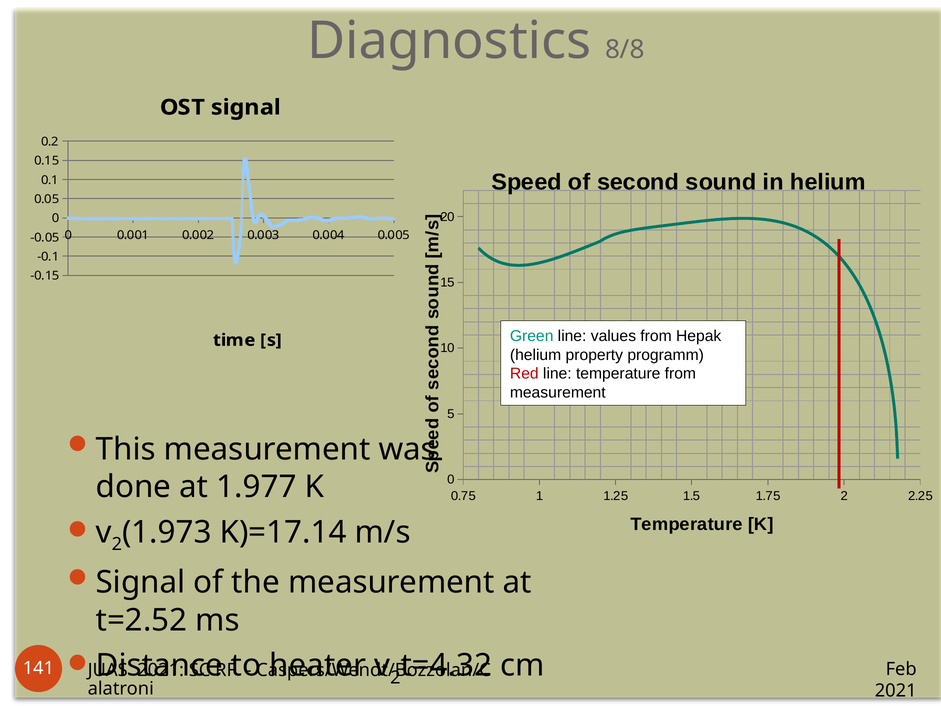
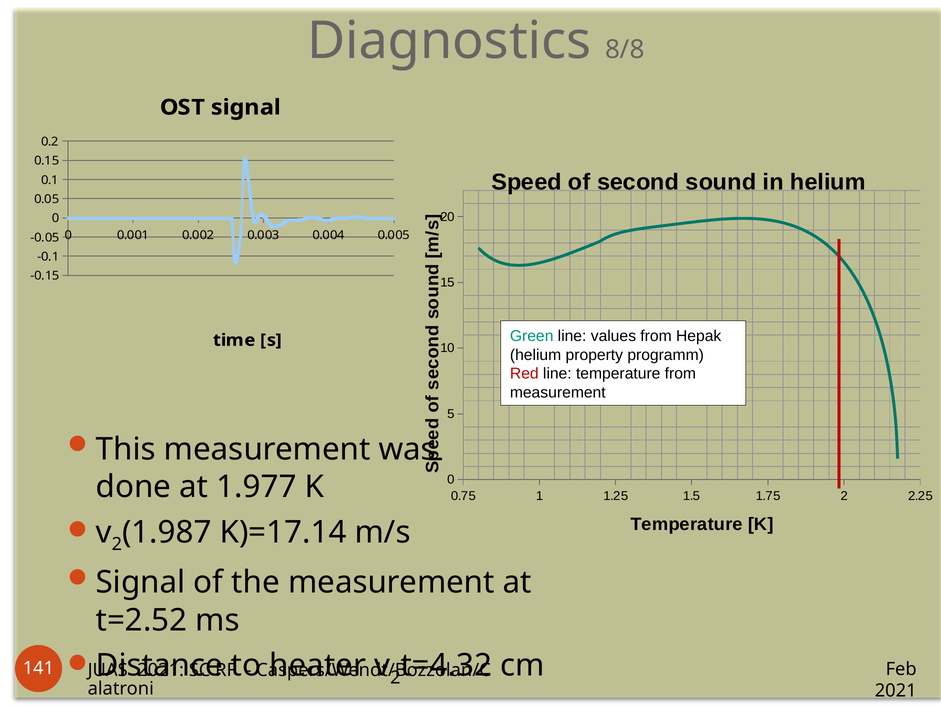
1.973: 1.973 -> 1.987 (167, 532)
